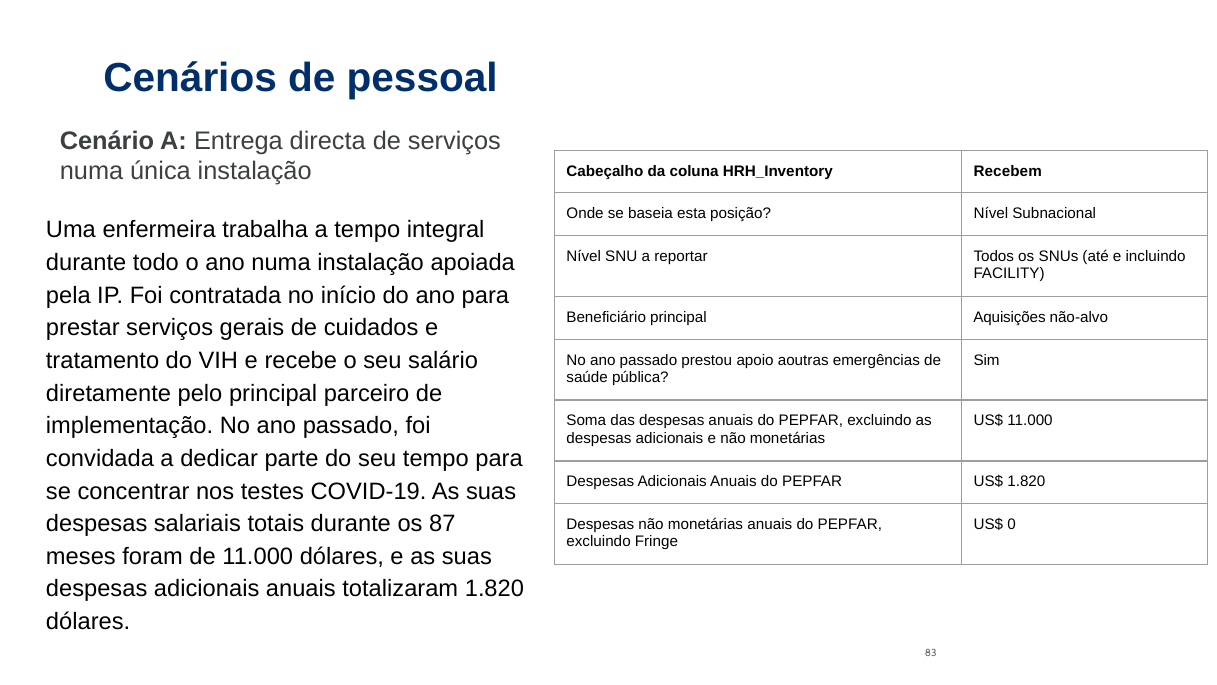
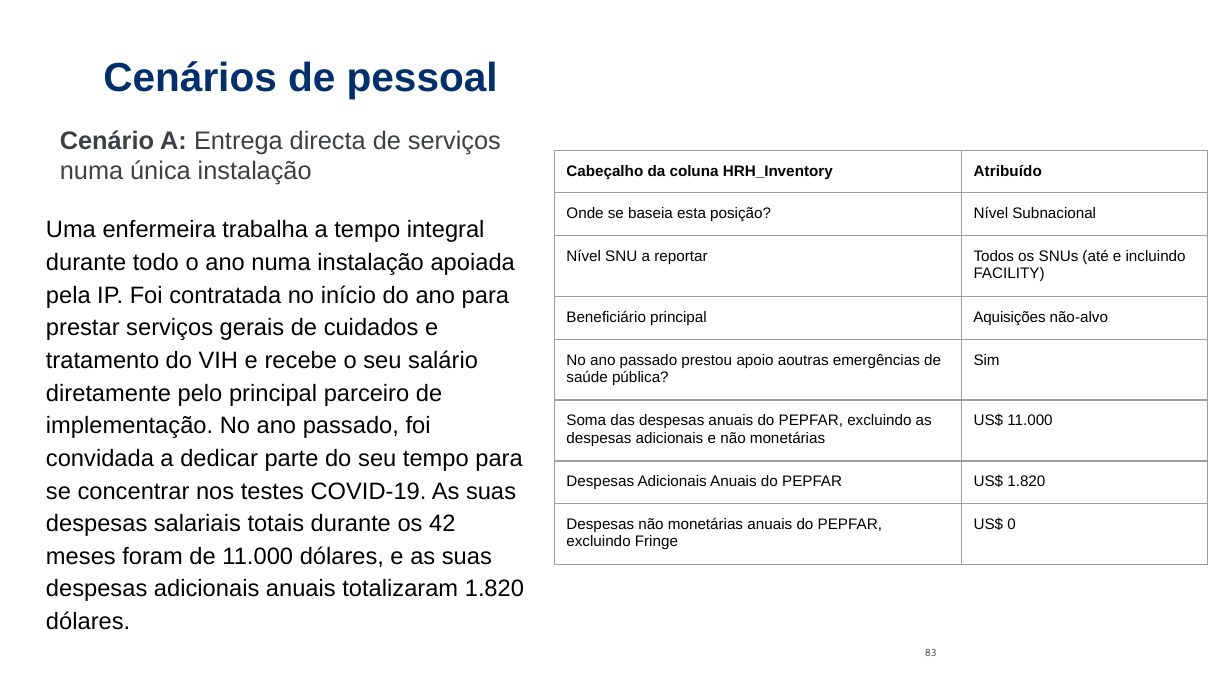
Recebem: Recebem -> Atribuído (1008, 171)
87: 87 -> 42 (442, 524)
